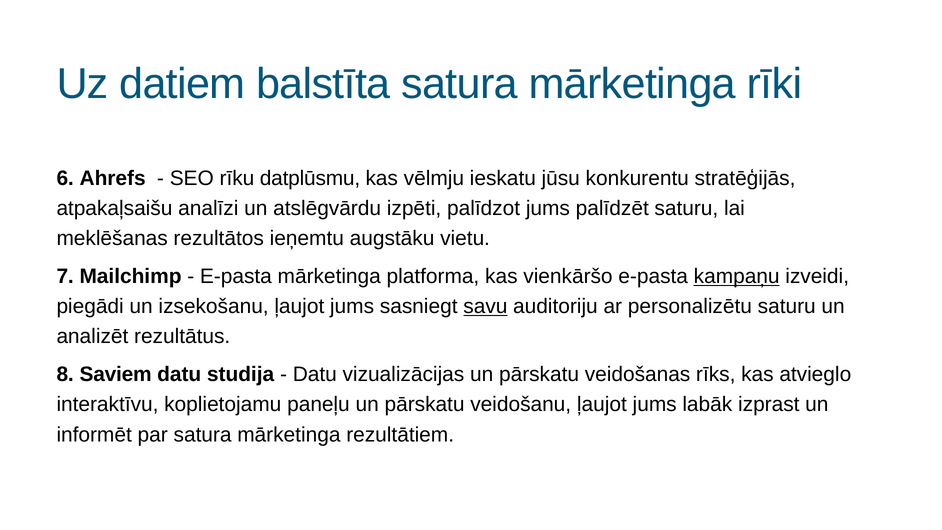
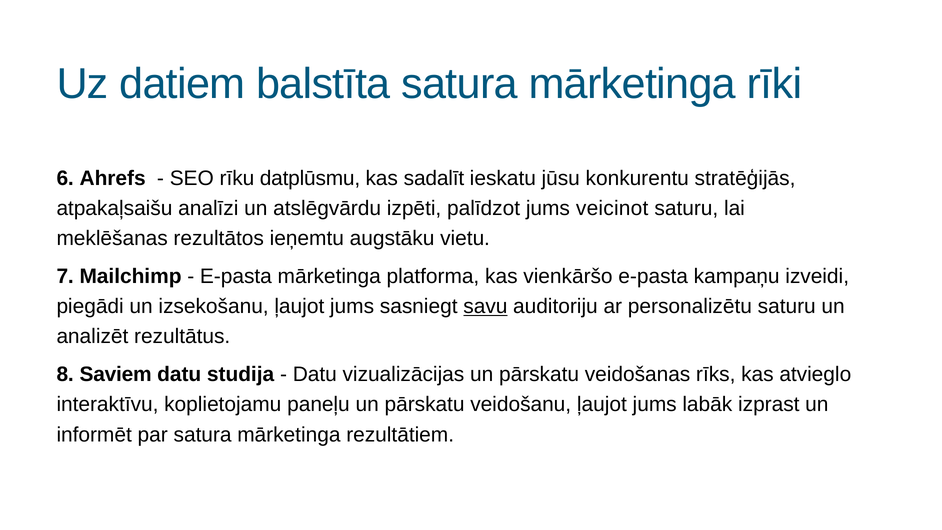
vēlmju: vēlmju -> sadalīt (434, 178)
palīdzēt: palīdzēt -> veicinot (612, 208)
kampaņu underline: present -> none (737, 276)
